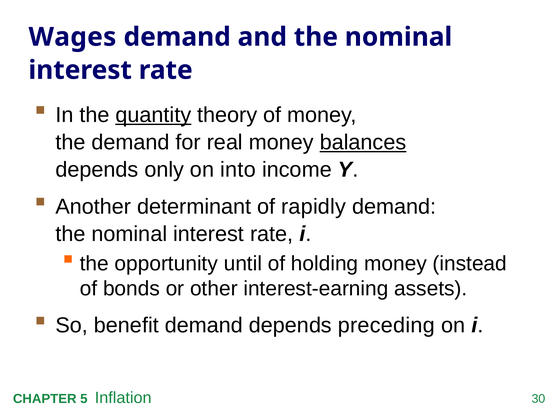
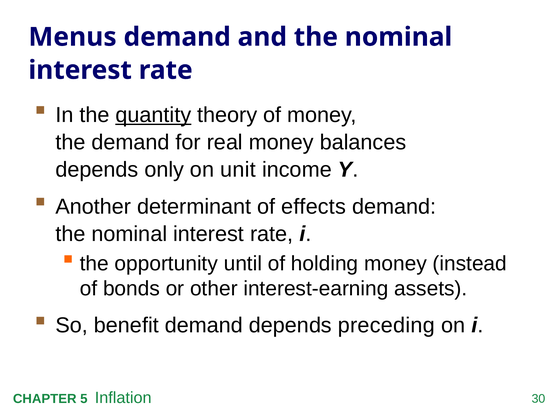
Wages: Wages -> Menus (73, 37)
balances underline: present -> none (363, 142)
into: into -> unit (238, 169)
rapidly: rapidly -> effects (314, 206)
